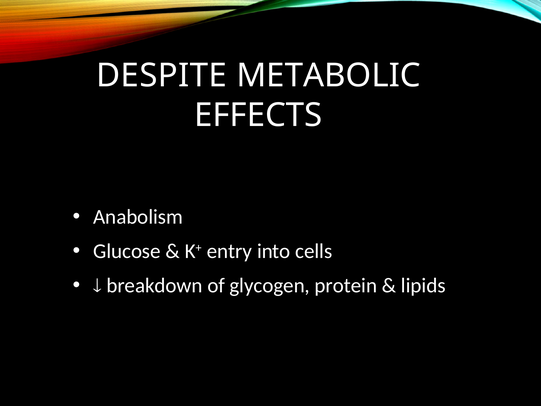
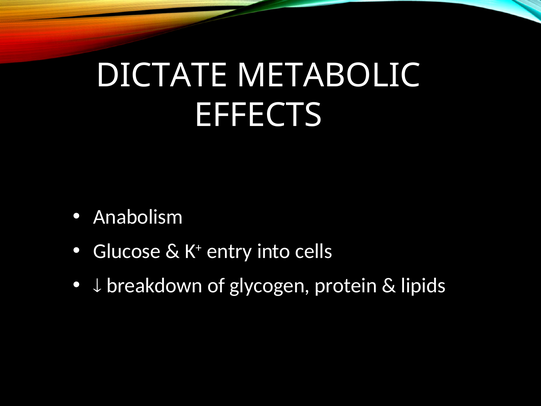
DESPITE: DESPITE -> DICTATE (162, 75)
